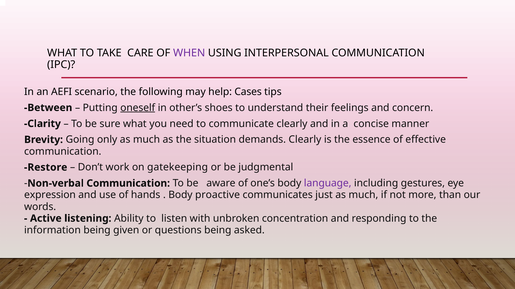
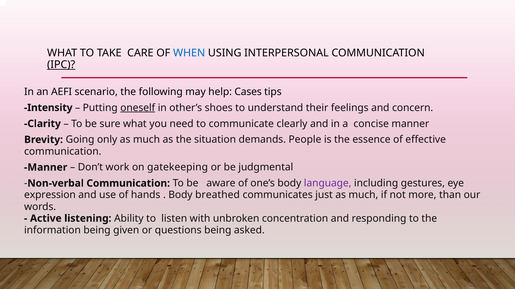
WHEN colour: purple -> blue (189, 53)
IPC underline: none -> present (61, 65)
Between: Between -> Intensity (48, 108)
demands Clearly: Clearly -> People (305, 140)
Restore: Restore -> Manner (46, 168)
proactive: proactive -> breathed (218, 195)
